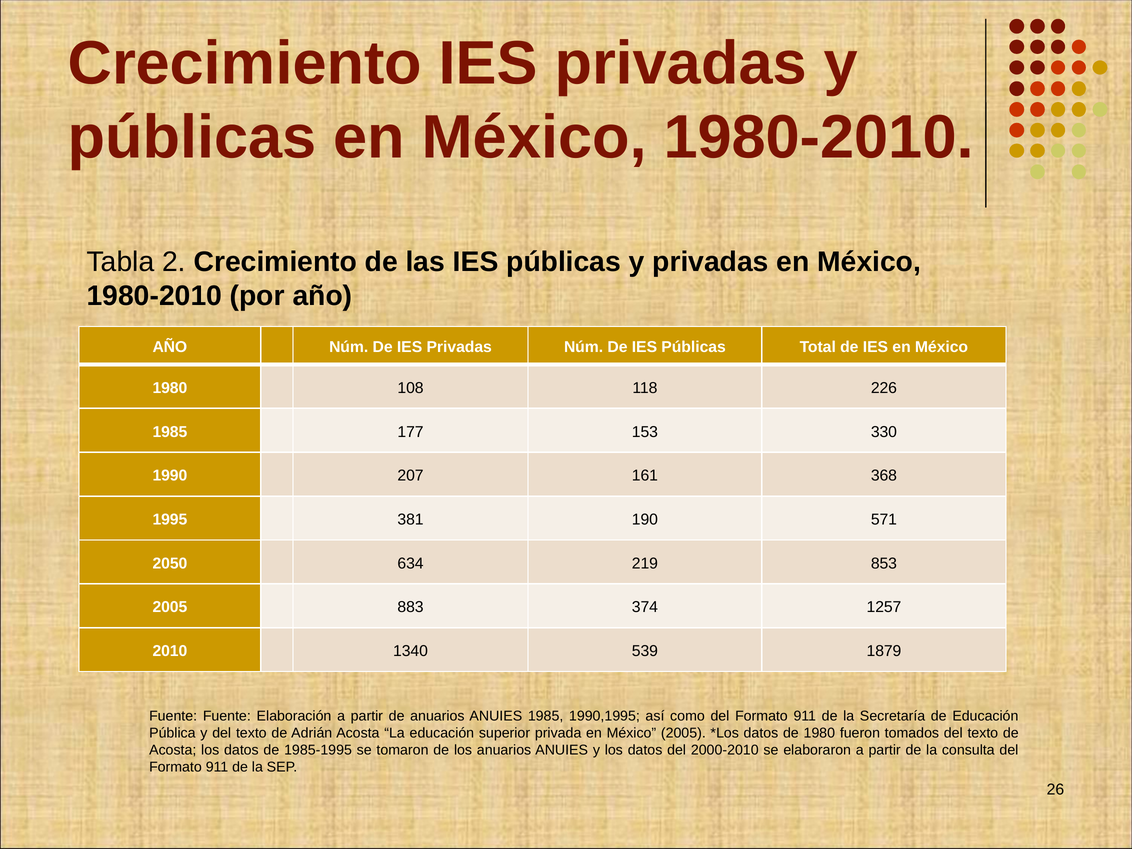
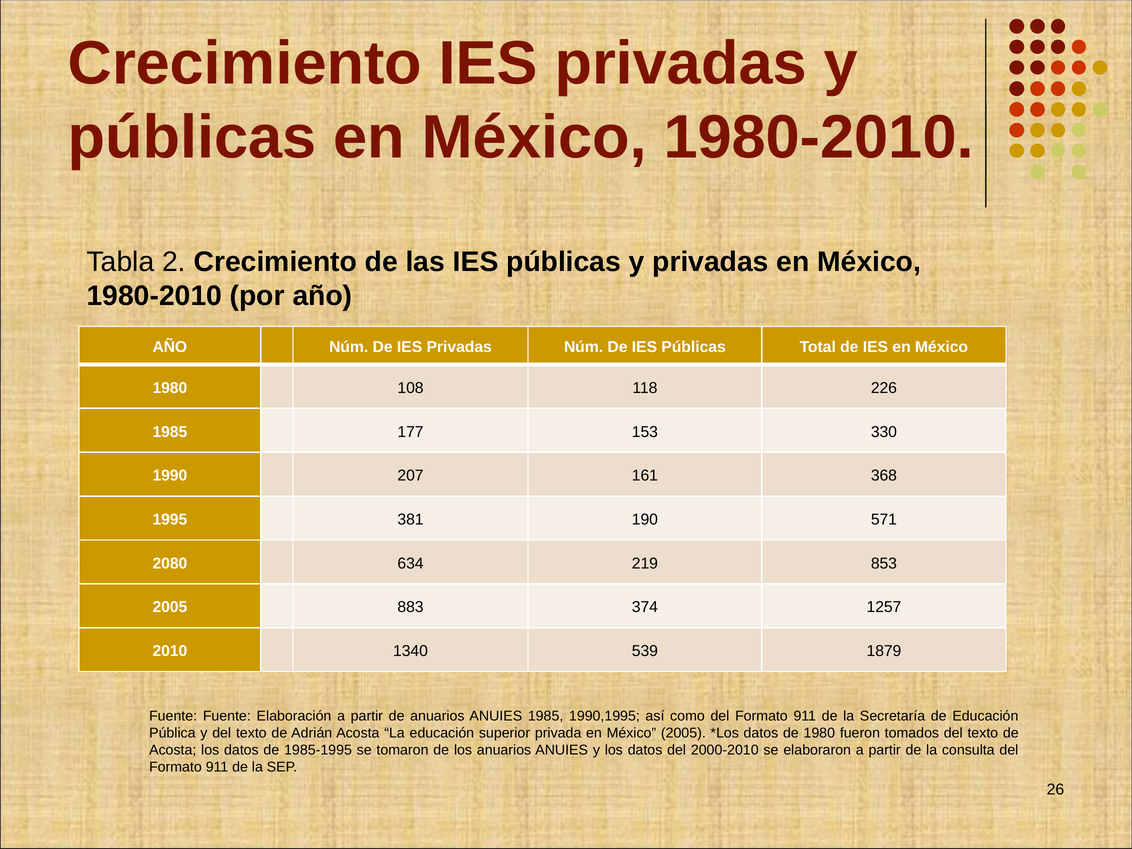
2050: 2050 -> 2080 (170, 563)
